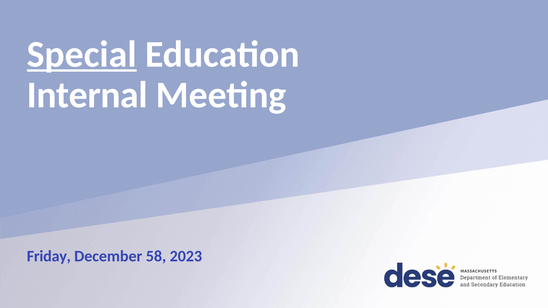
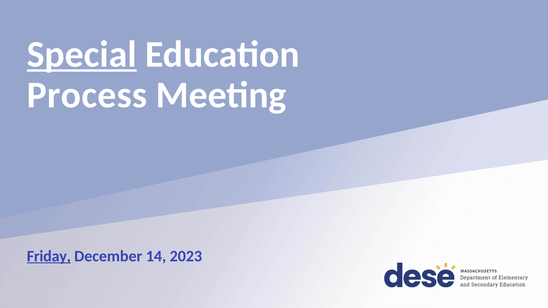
Internal: Internal -> Process (87, 95)
Friday underline: none -> present (49, 256)
58: 58 -> 14 (156, 256)
